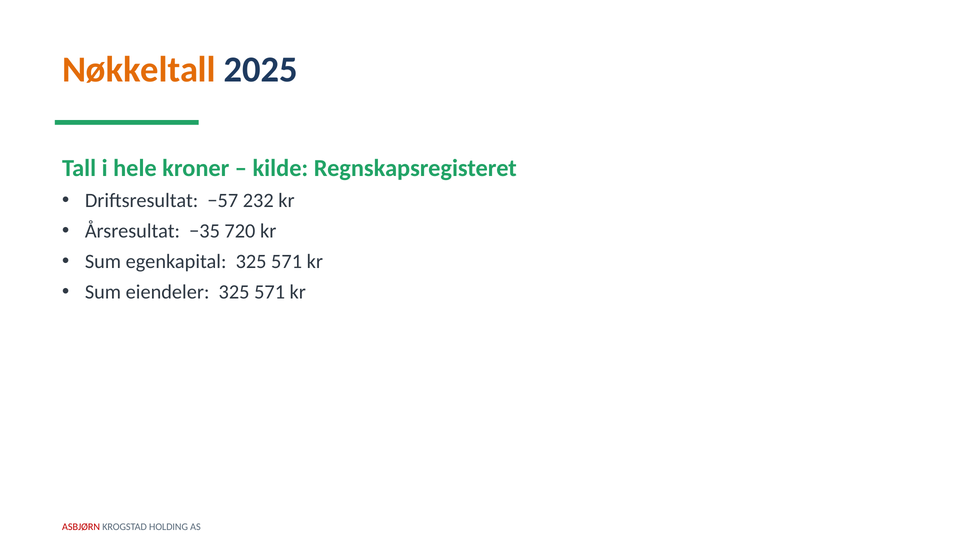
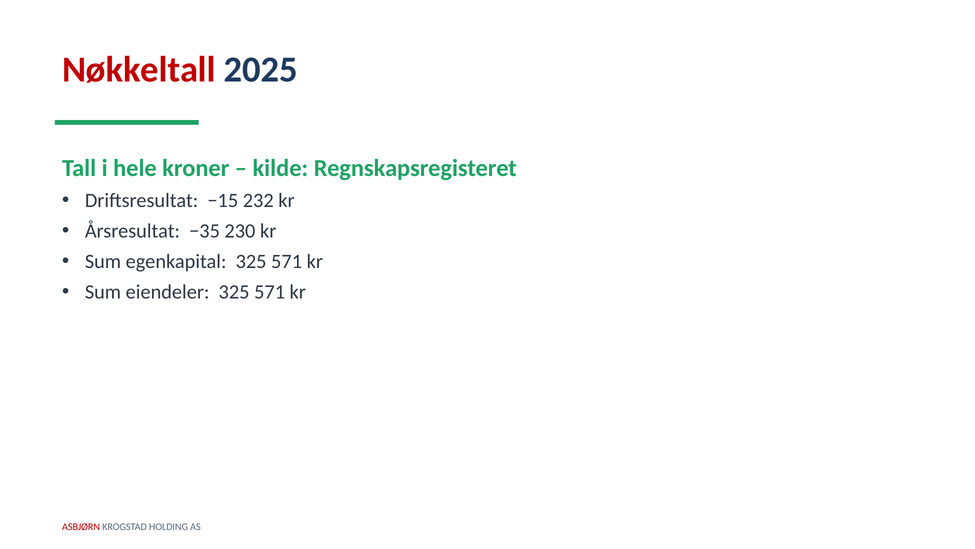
Nøkkeltall colour: orange -> red (139, 70)
−57: −57 -> −15 (223, 200)
720: 720 -> 230 (240, 231)
